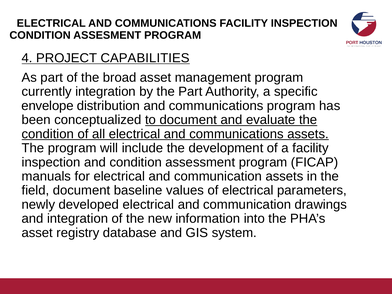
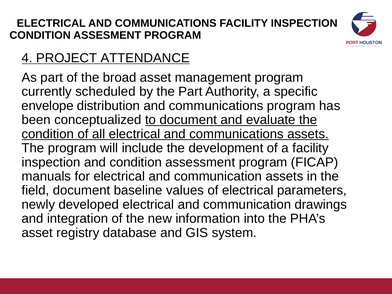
CAPABILITIES: CAPABILITIES -> ATTENDANCE (145, 58)
currently integration: integration -> scheduled (105, 92)
